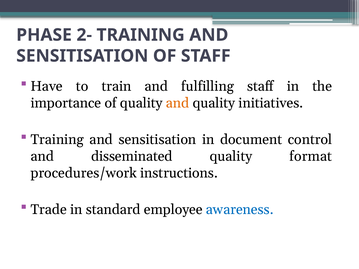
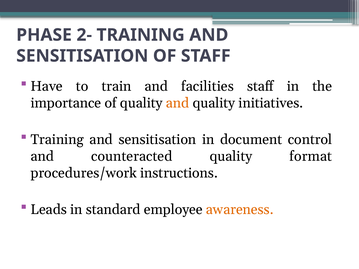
fulfilling: fulfilling -> facilities (207, 86)
disseminated: disseminated -> counteracted (132, 156)
Trade: Trade -> Leads (49, 210)
awareness colour: blue -> orange (240, 210)
